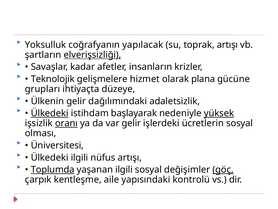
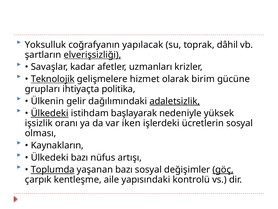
toprak artışı: artışı -> dâhil (227, 45)
insanların: insanların -> uzmanları (151, 67)
Teknolojik underline: none -> present (53, 79)
plana: plana -> birim (203, 79)
düzeye: düzeye -> politika (119, 89)
adaletsizlik underline: none -> present (175, 101)
yüksek underline: present -> none (219, 113)
oranı underline: present -> none (66, 123)
var gelir: gelir -> iken (131, 123)
Üniversitesi: Üniversitesi -> Kaynakların (57, 145)
Ülkedeki ilgili: ilgili -> bazı (80, 157)
yaşanan ilgili: ilgili -> bazı (124, 169)
